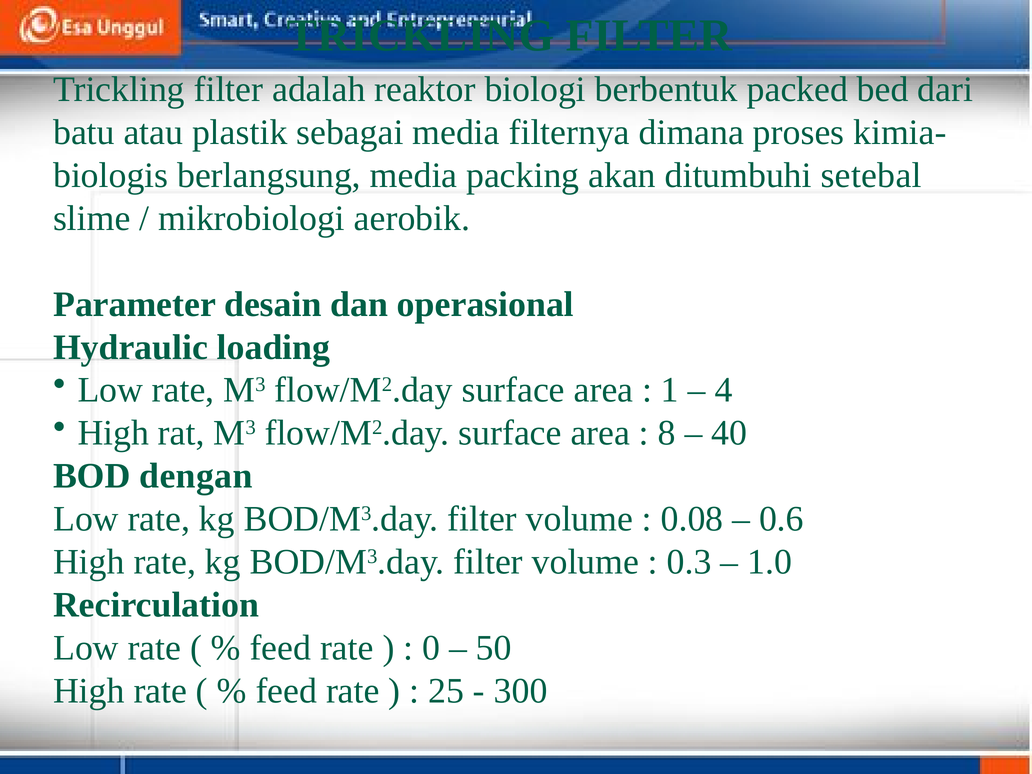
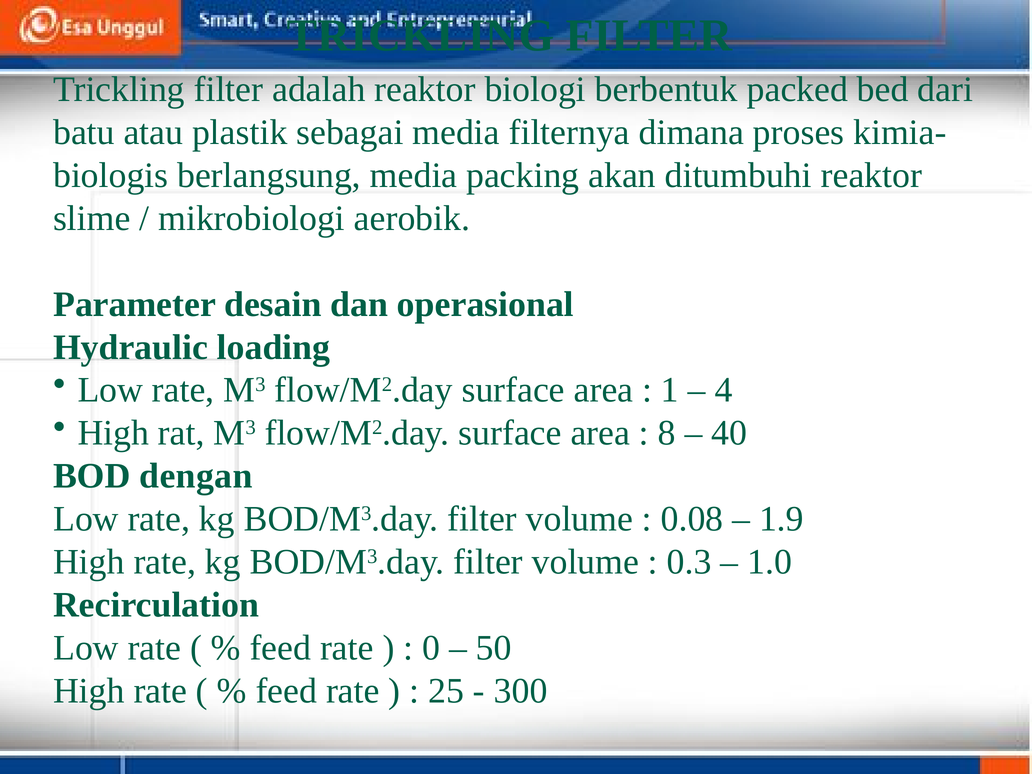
ditumbuhi setebal: setebal -> reaktor (871, 175)
0.6: 0.6 -> 1.9 (781, 519)
